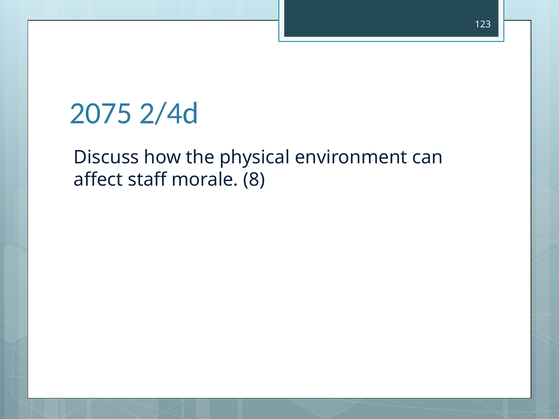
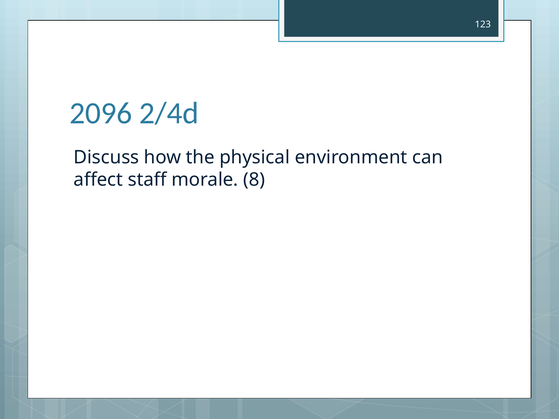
2075: 2075 -> 2096 (101, 113)
